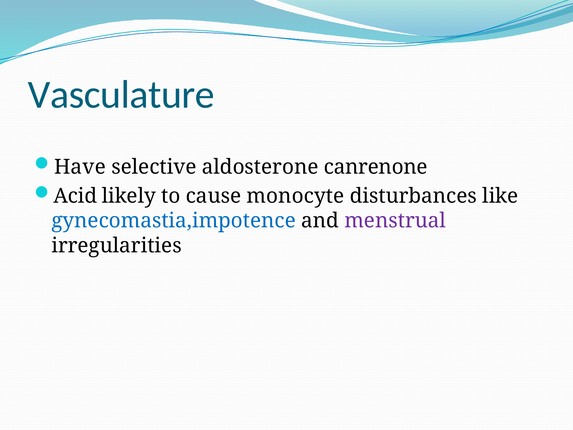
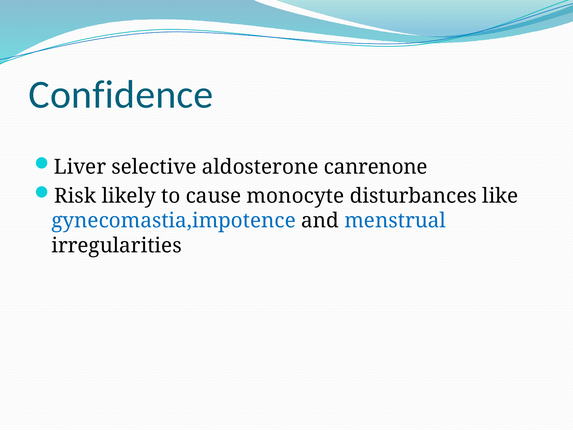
Vasculature: Vasculature -> Confidence (121, 95)
Have: Have -> Liver (80, 167)
Acid: Acid -> Risk (75, 196)
menstrual colour: purple -> blue (395, 221)
